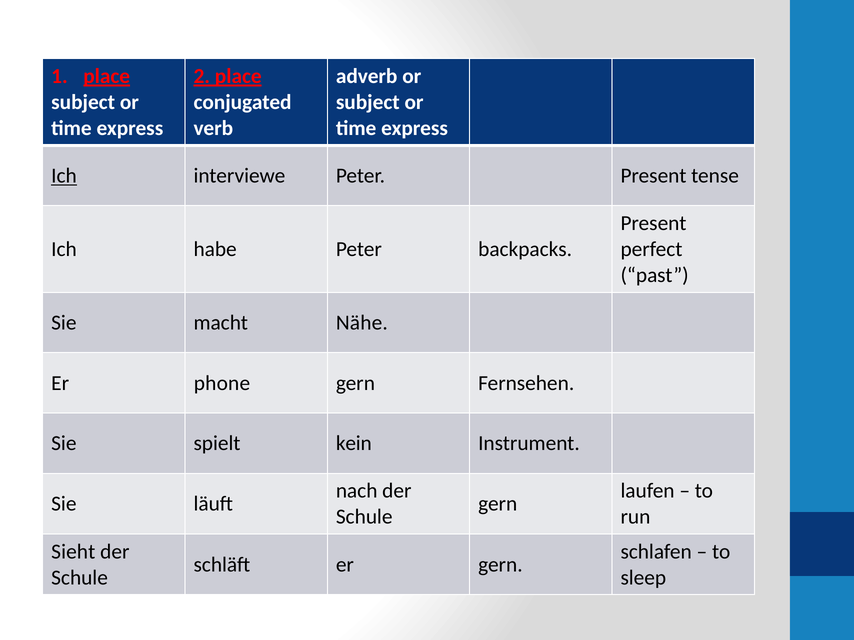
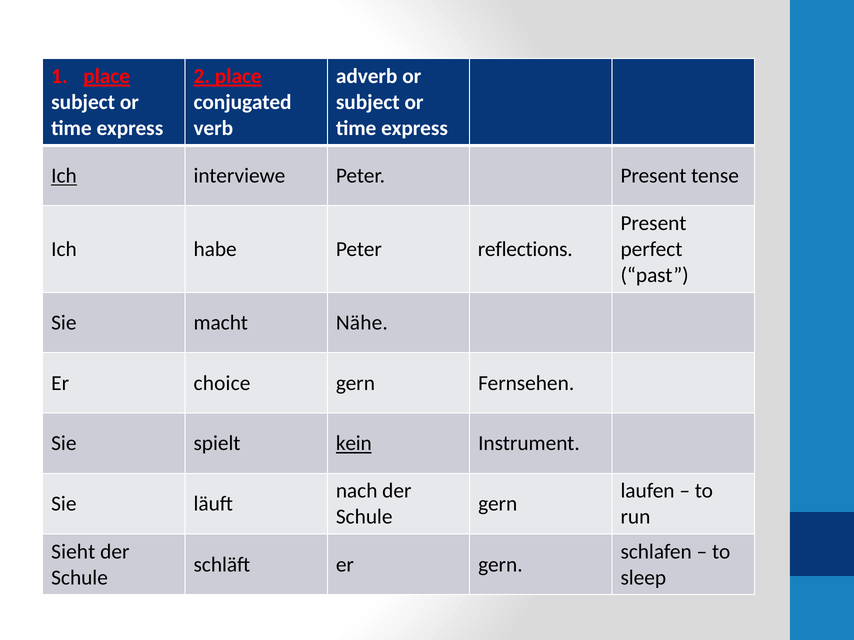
backpacks: backpacks -> reflections (525, 249)
phone: phone -> choice (222, 383)
kein underline: none -> present (354, 444)
